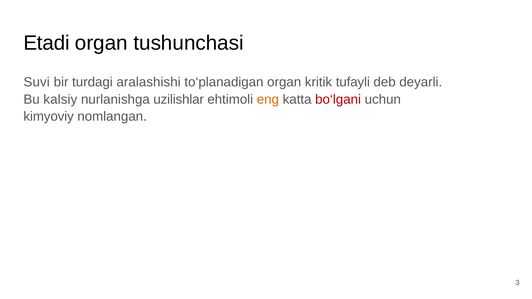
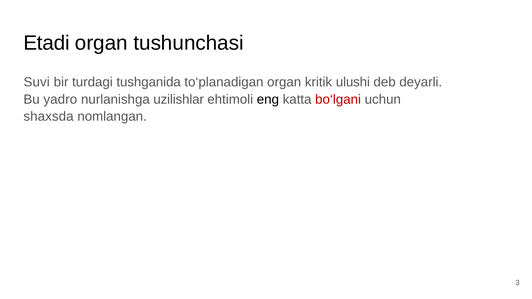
aralashishi: aralashishi -> tushganida (149, 82)
tufayli: tufayli -> ulushi (353, 82)
kalsiy: kalsiy -> yadro (60, 99)
eng colour: orange -> black (268, 99)
kimyoviy: kimyoviy -> shaxsda (49, 116)
